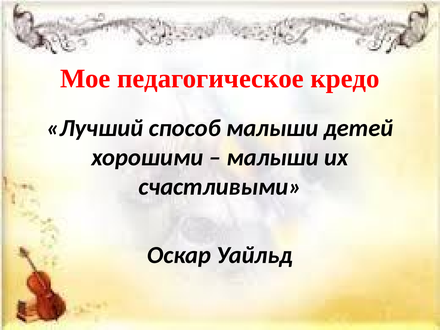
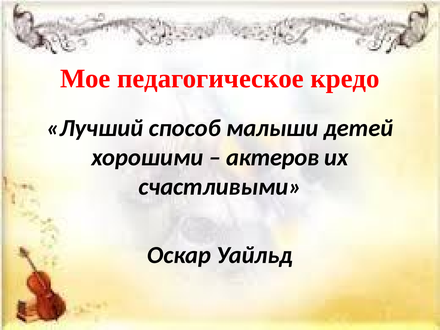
малыши: малыши -> актеров (273, 157)
